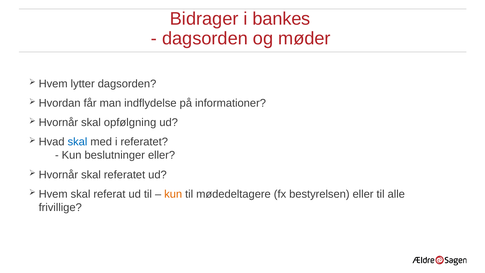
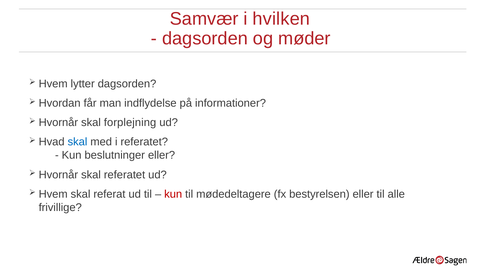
Bidrager: Bidrager -> Samvær (204, 19)
bankes: bankes -> hvilken (281, 19)
opfølgning: opfølgning -> forplejning (130, 122)
kun colour: orange -> red (173, 194)
